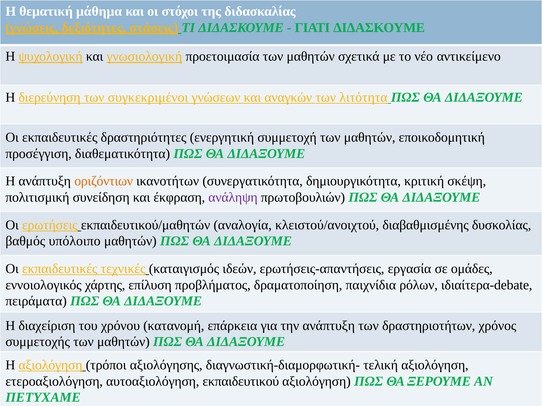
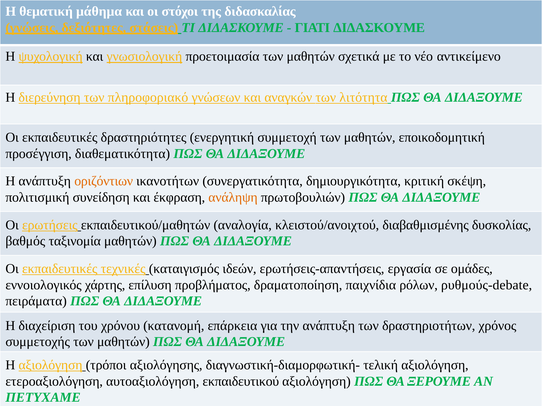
συγκεκριμένοι: συγκεκριμένοι -> πληροφοριακό (148, 98)
ανάληψη colour: purple -> orange (233, 198)
υπόλοιπο: υπόλοιπο -> ταξινομία (75, 241)
ιδιαίτερα-debate: ιδιαίτερα-debate -> ρυθμούς-debate (487, 285)
